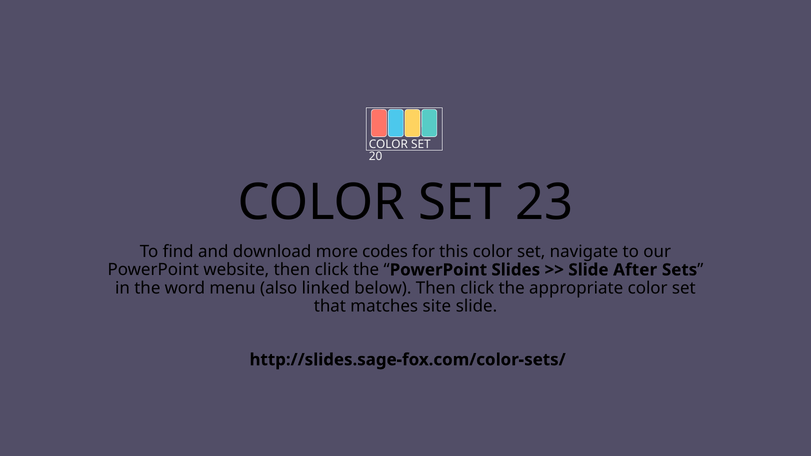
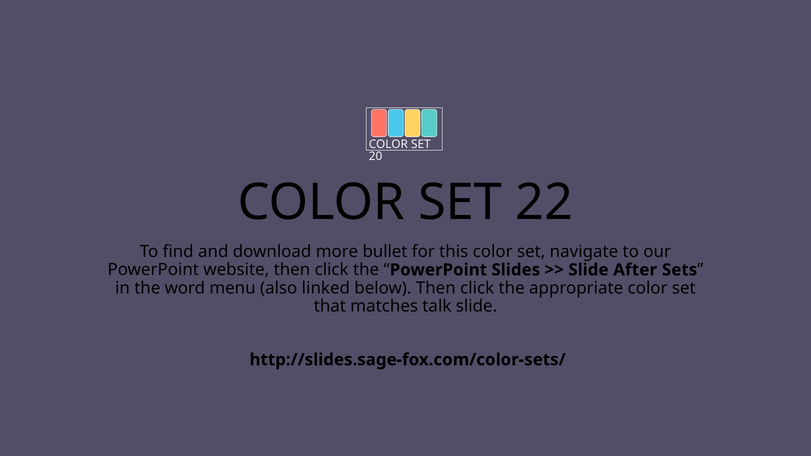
23: 23 -> 22 (544, 203)
codes: codes -> bullet (385, 252)
site: site -> talk (437, 306)
